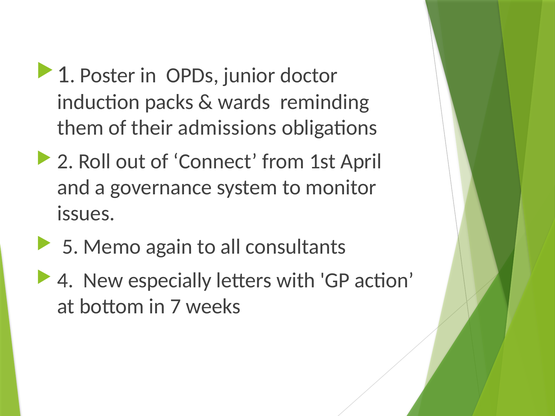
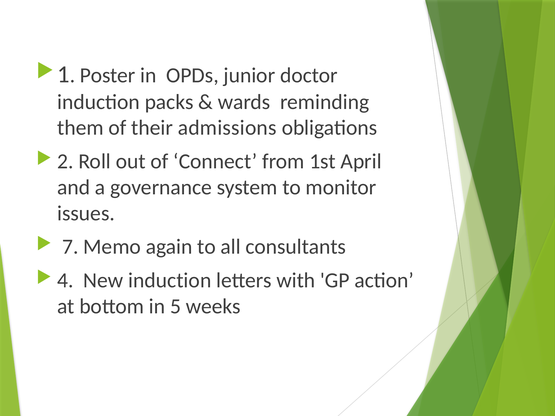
5: 5 -> 7 (70, 247)
New especially: especially -> induction (170, 281)
7: 7 -> 5 (176, 307)
